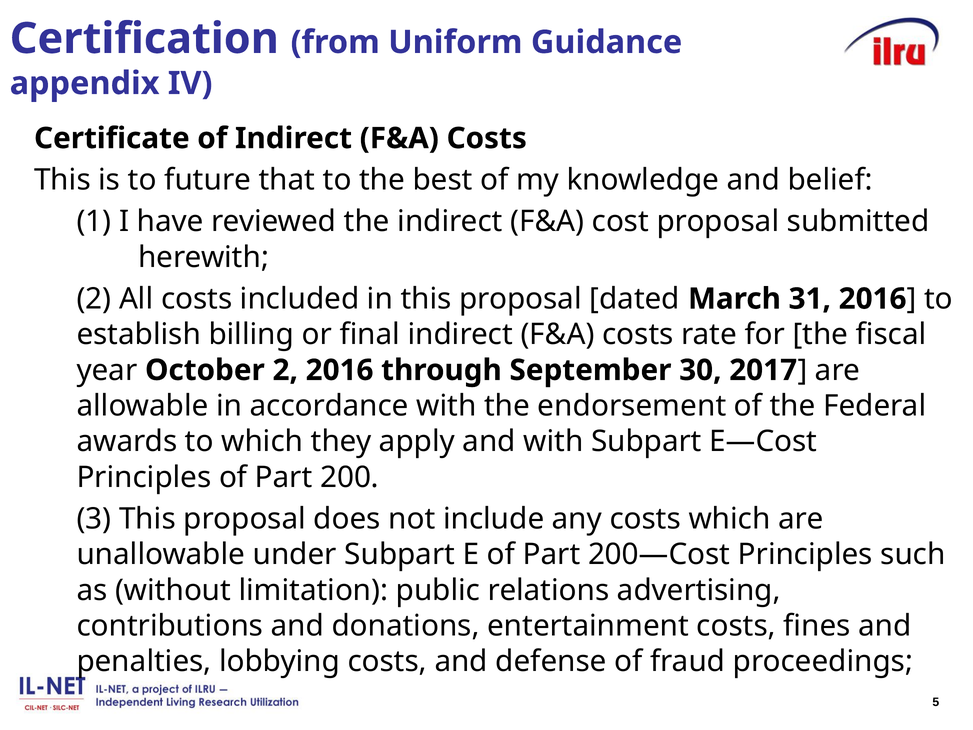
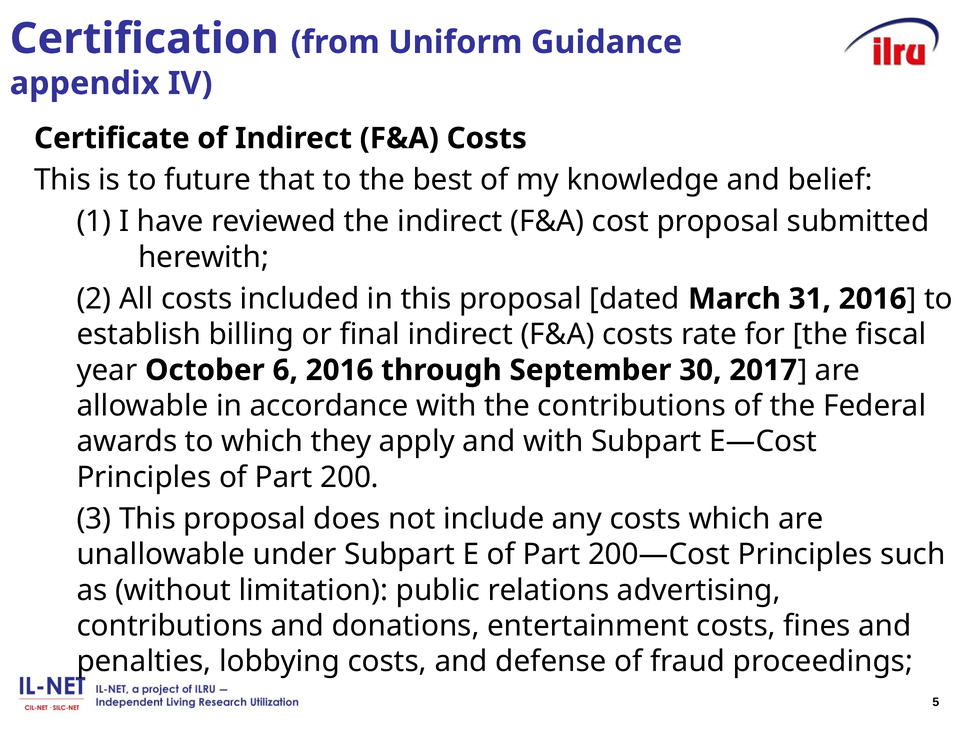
October 2: 2 -> 6 (285, 370)
the endorsement: endorsement -> contributions (632, 406)
